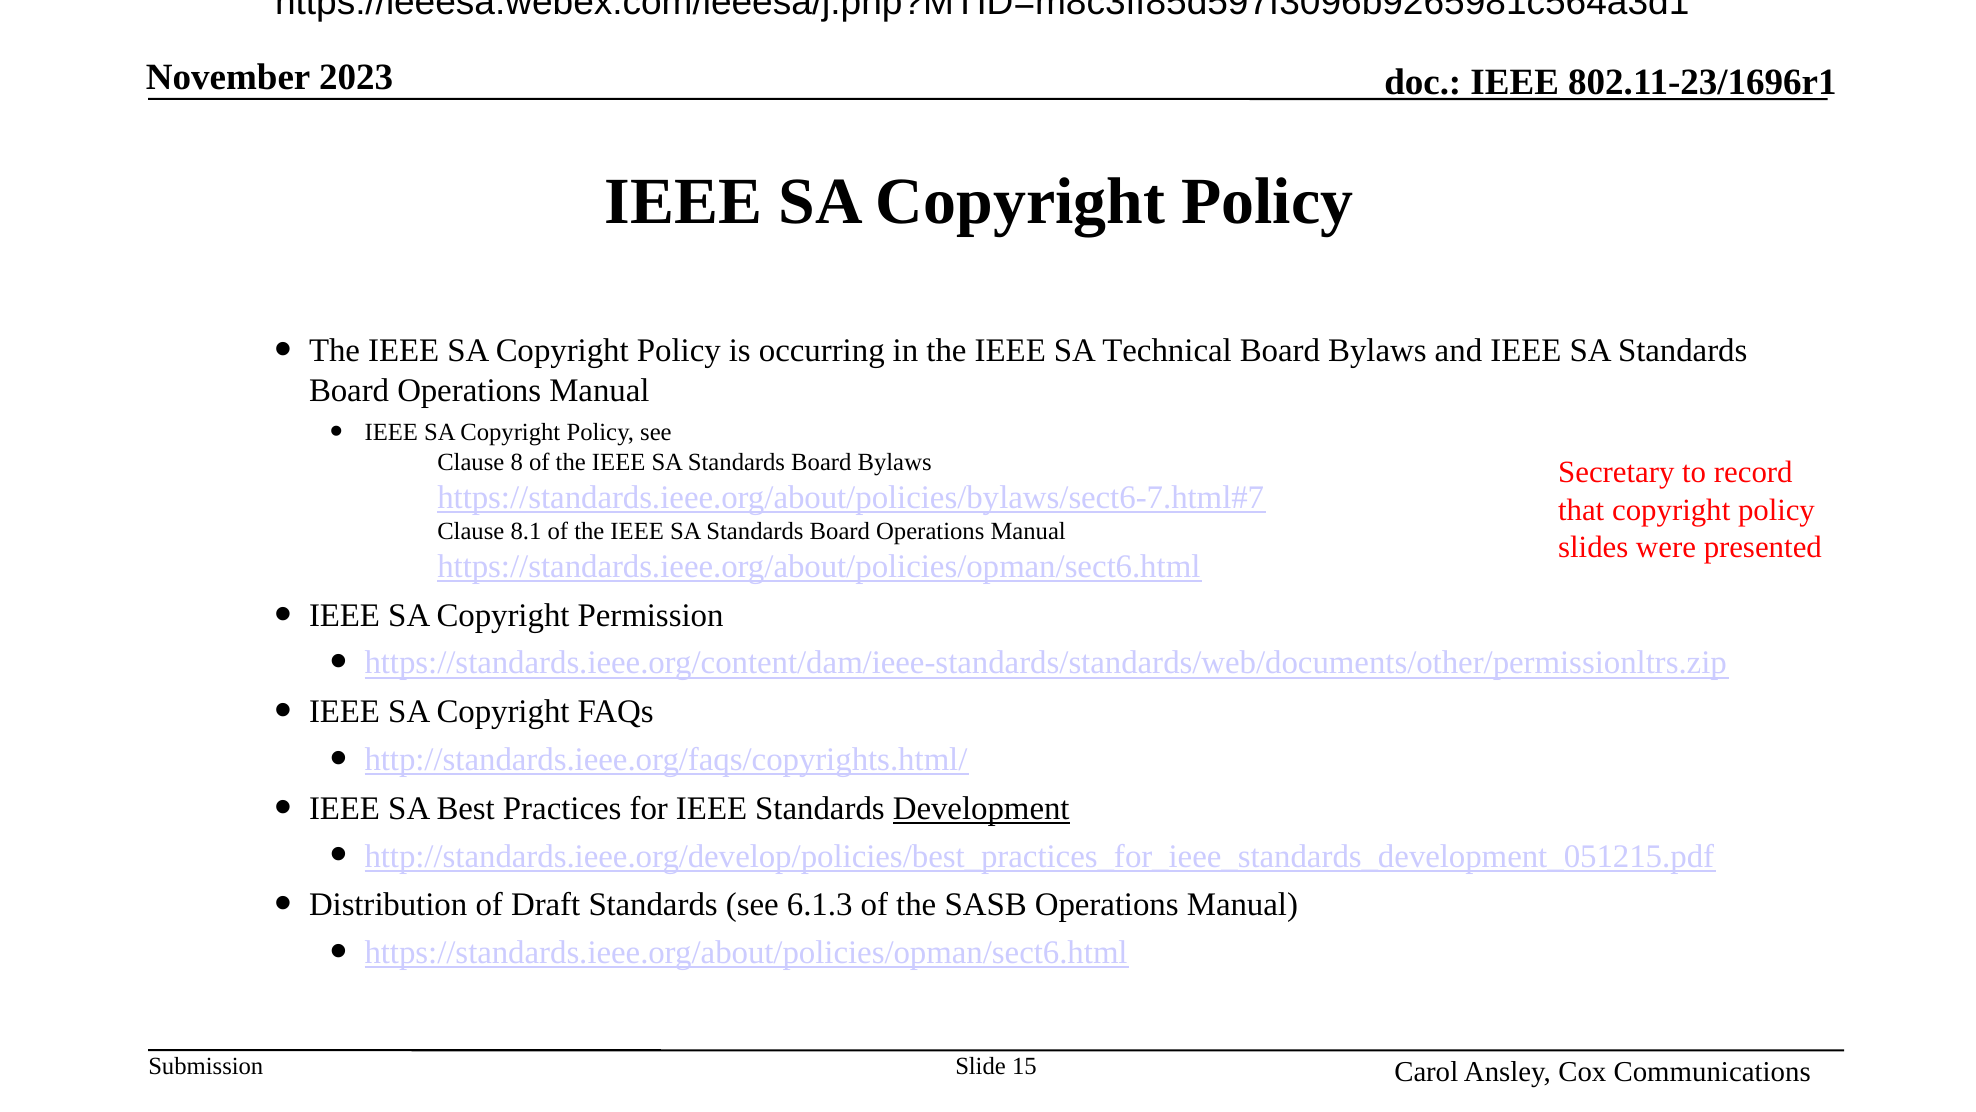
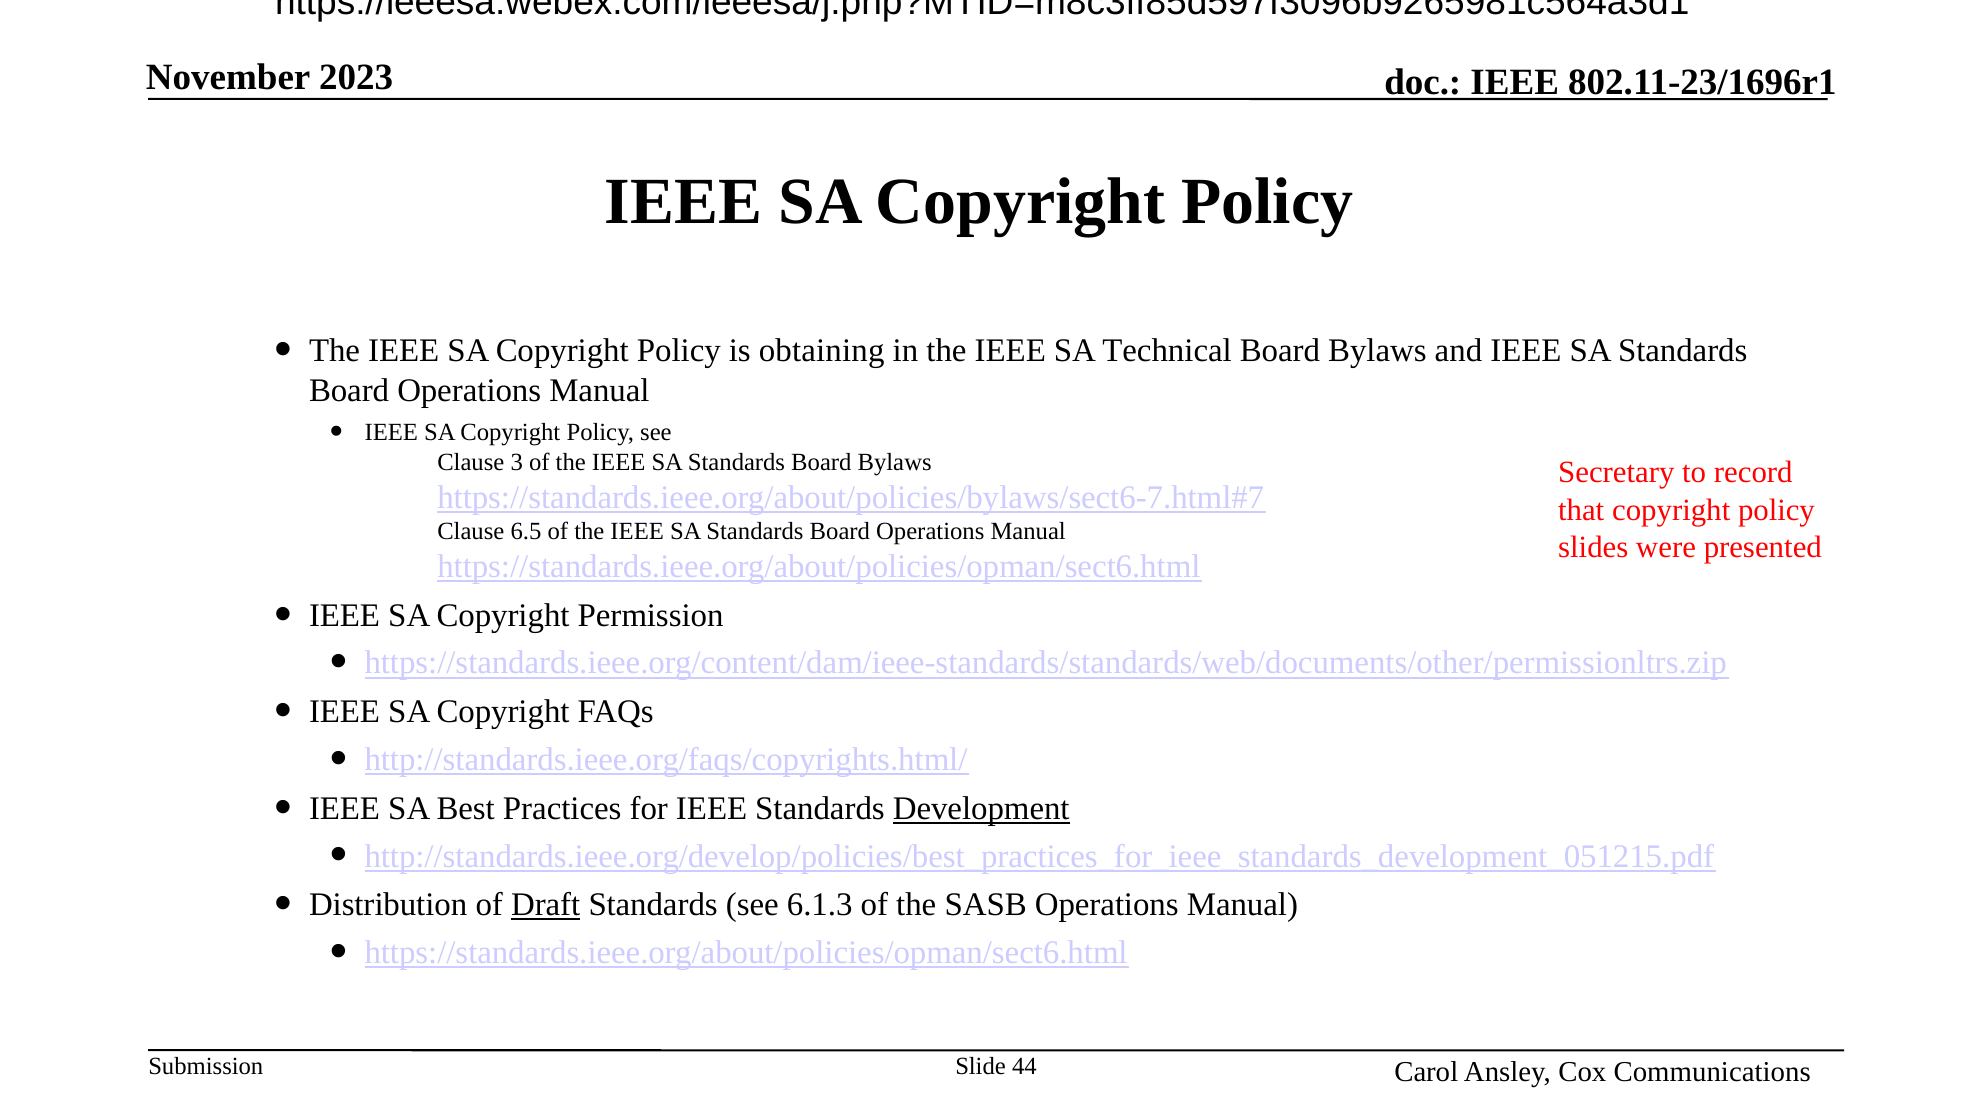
occurring: occurring -> obtaining (822, 351)
8: 8 -> 3 (517, 462)
8.1: 8.1 -> 6.5 (526, 531)
Draft underline: none -> present (546, 905)
15: 15 -> 44 (1024, 1066)
